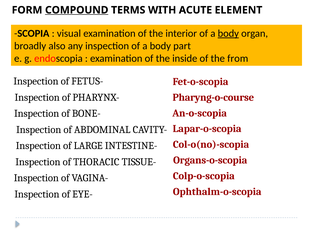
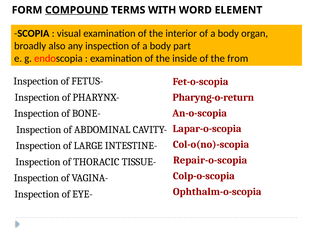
ACUTE: ACUTE -> WORD (195, 10)
body underline: present -> none (228, 33)
Pharyng-o-course: Pharyng-o-course -> Pharyng-o-return (213, 97)
Organs-o-scopia: Organs-o-scopia -> Repair-o-scopia (210, 160)
